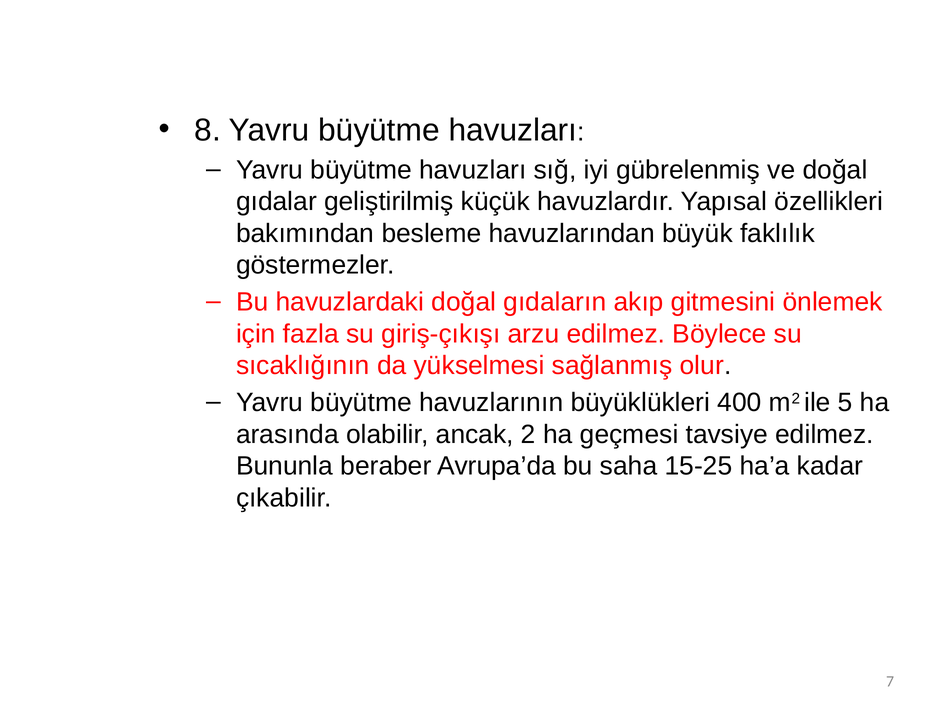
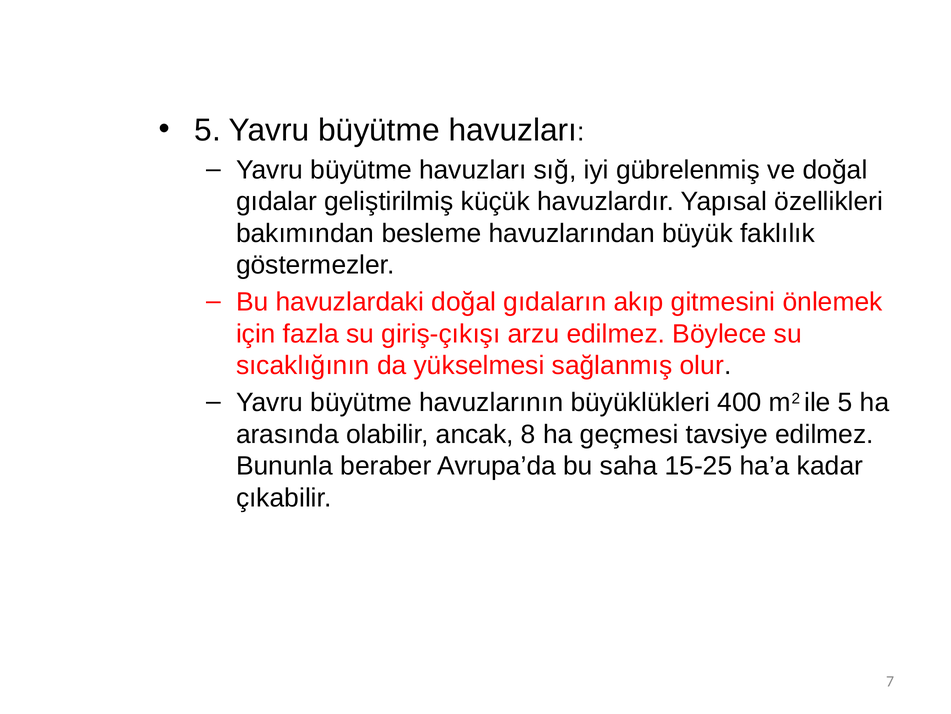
8: 8 -> 5 (208, 130)
2: 2 -> 8 (528, 434)
